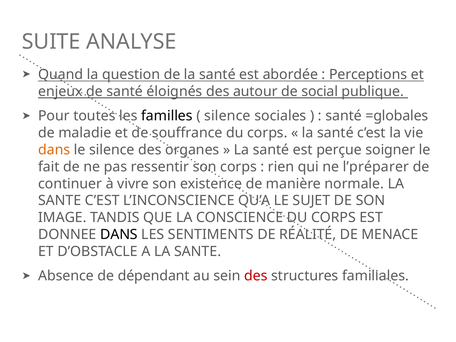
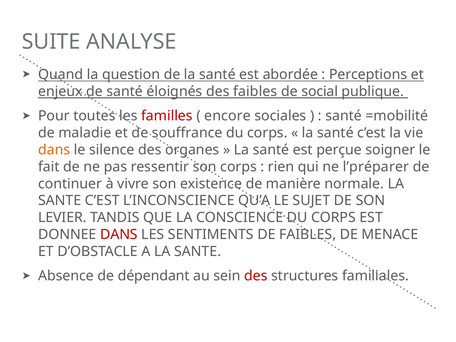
des autour: autour -> faibles (255, 91)
familles colour: black -> red (167, 116)
silence: silence -> encore (227, 116)
=globales: =globales -> =mobilité (397, 116)
IMAGE: IMAGE -> LEVIER (62, 218)
DANS colour: black -> red (119, 235)
DE RÉALITÉ: RÉALITÉ -> FAIBLES (308, 235)
